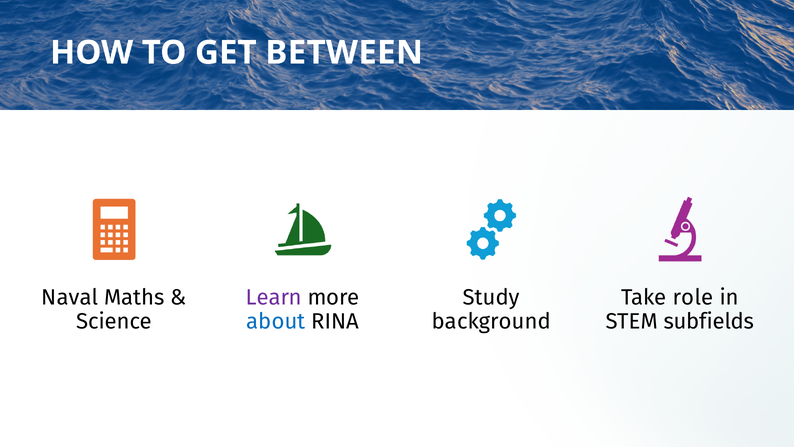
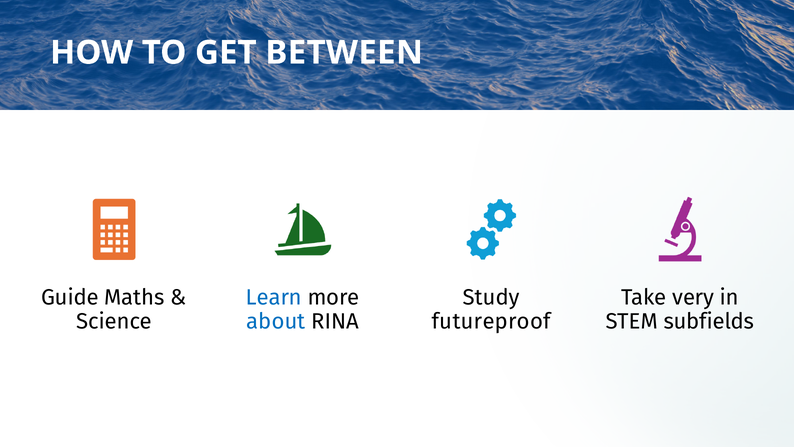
Naval: Naval -> Guide (70, 297)
Learn colour: purple -> blue (274, 297)
role: role -> very (693, 297)
background: background -> futureproof (491, 321)
